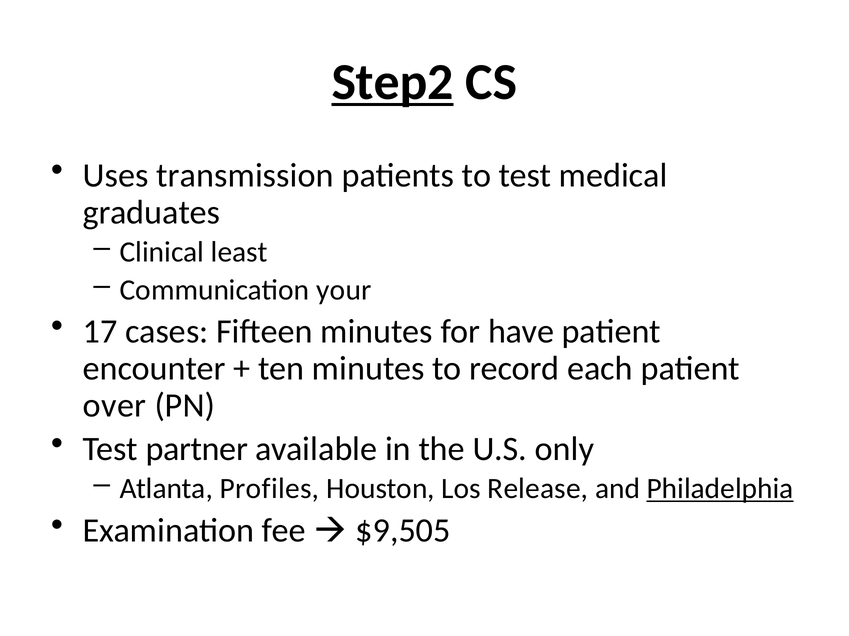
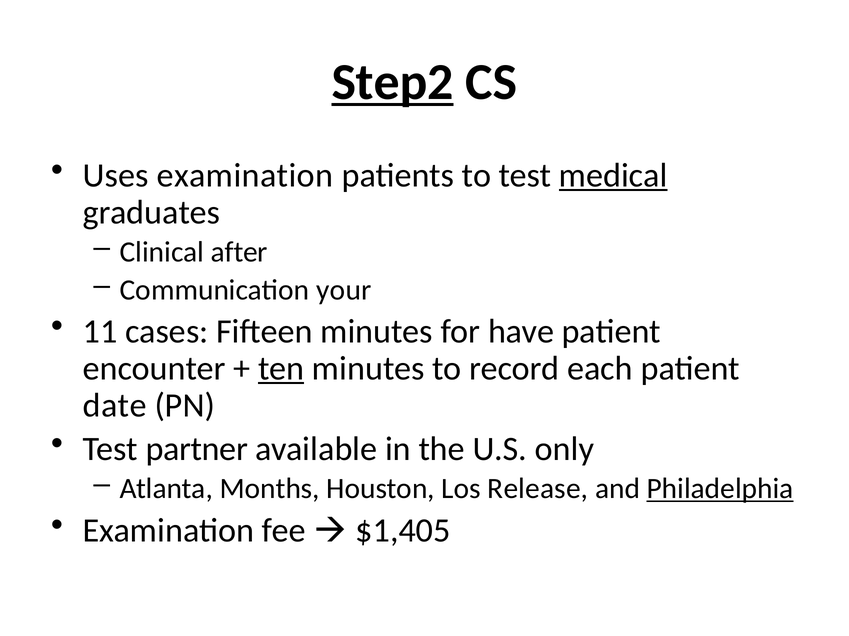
Uses transmission: transmission -> examination (245, 176)
medical underline: none -> present (613, 176)
least: least -> after (239, 252)
17: 17 -> 11 (100, 332)
ten underline: none -> present (281, 369)
over: over -> date (115, 406)
Profiles: Profiles -> Months (270, 489)
$9,505: $9,505 -> $1,405 (403, 531)
